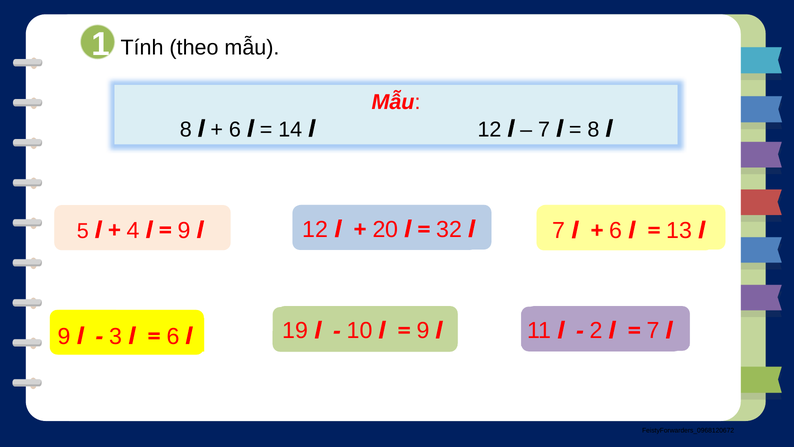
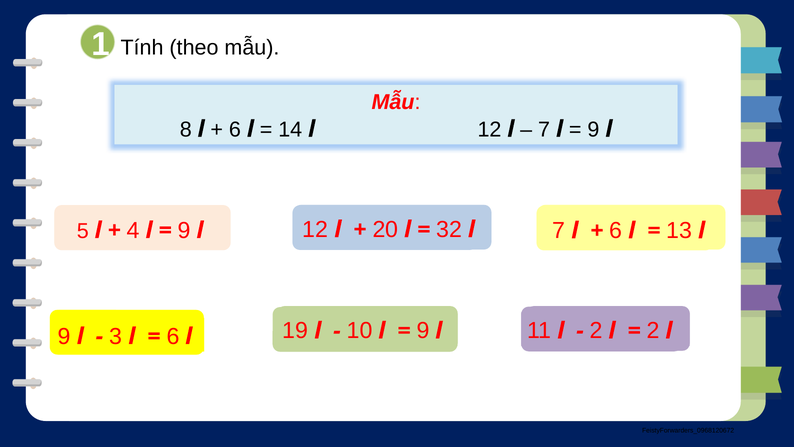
8: 8 -> 9 (593, 130)
7: 7 -> 2 (653, 330)
